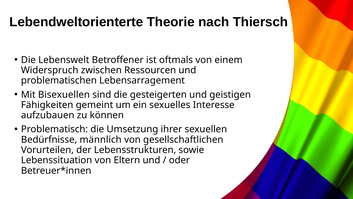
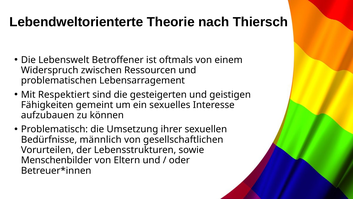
Bisexuellen: Bisexuellen -> Respektiert (64, 94)
Lebenssituation: Lebenssituation -> Menschenbilder (57, 160)
